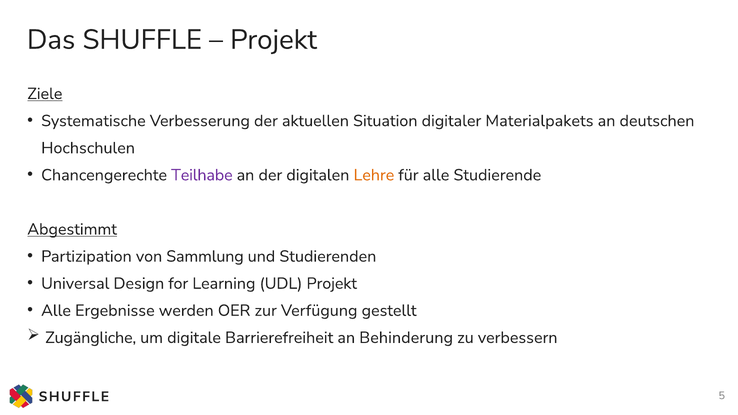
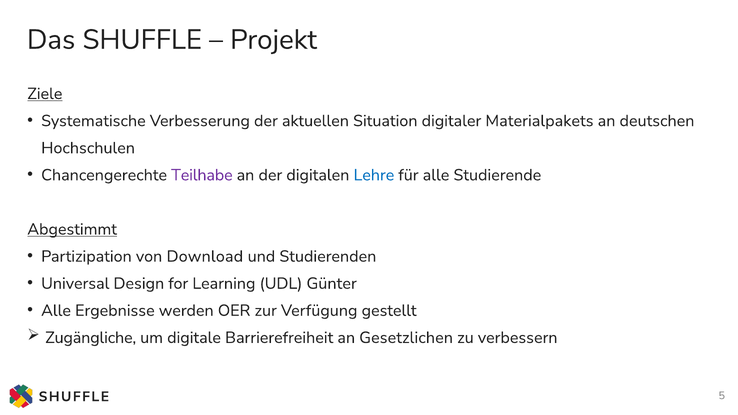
Lehre colour: orange -> blue (374, 175)
Sammlung: Sammlung -> Download (205, 256)
UDL Projekt: Projekt -> Günter (332, 284)
Behinderung: Behinderung -> Gesetzlichen (406, 338)
